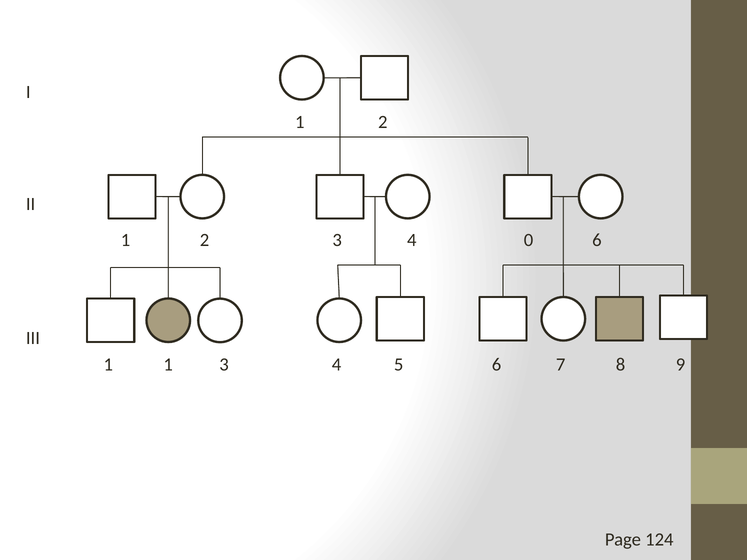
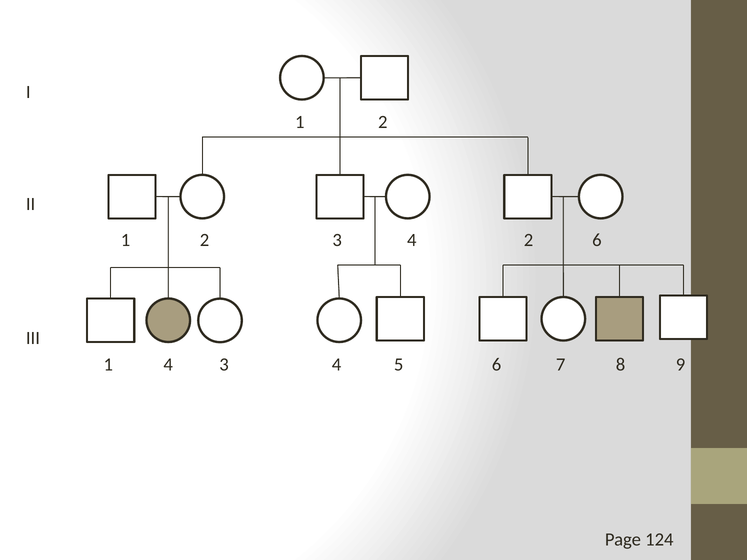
4 0: 0 -> 2 (529, 240)
1 1: 1 -> 4 (168, 365)
